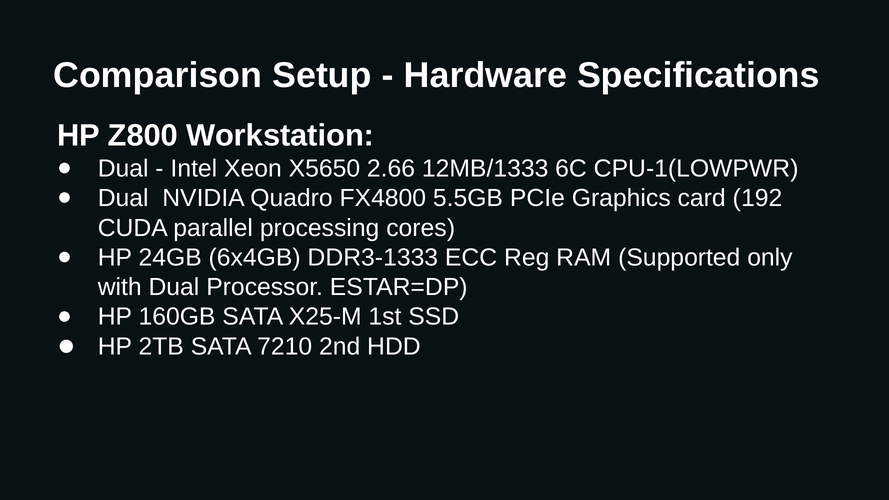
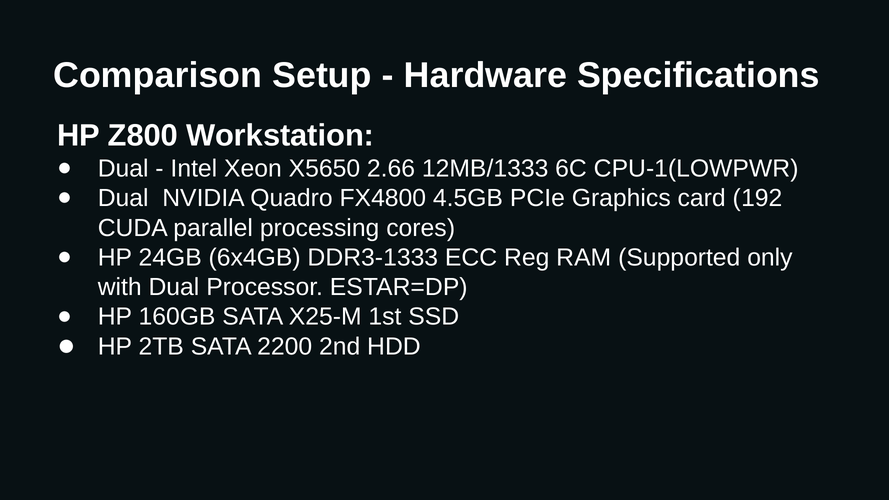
5.5GB: 5.5GB -> 4.5GB (468, 198)
7210: 7210 -> 2200 (285, 347)
